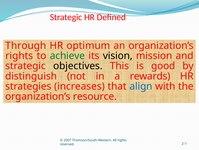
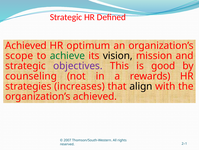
Through: Through -> Achieved (26, 45)
rights: rights -> scope (19, 55)
objectives colour: black -> purple (78, 66)
distinguish: distinguish -> counseling (31, 76)
align colour: blue -> black (141, 86)
organization’s resource: resource -> achieved (95, 96)
